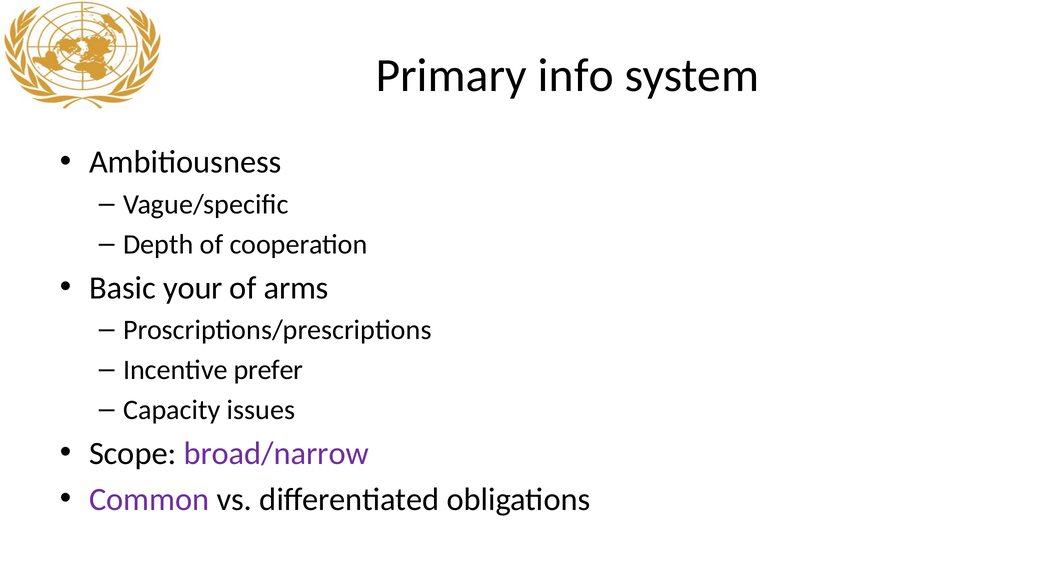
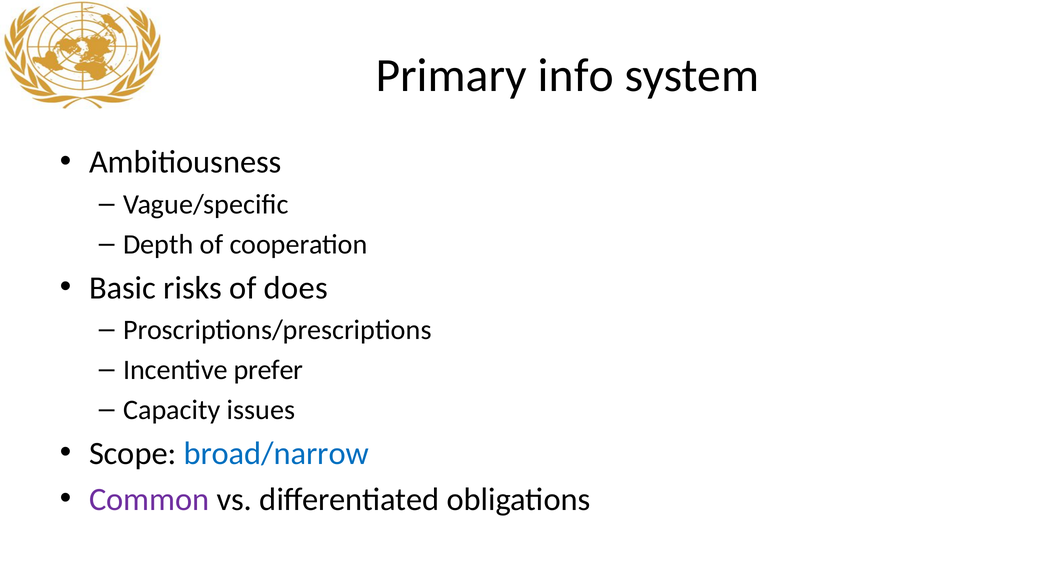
your: your -> risks (193, 288)
arms: arms -> does (296, 288)
broad/narrow colour: purple -> blue (276, 453)
